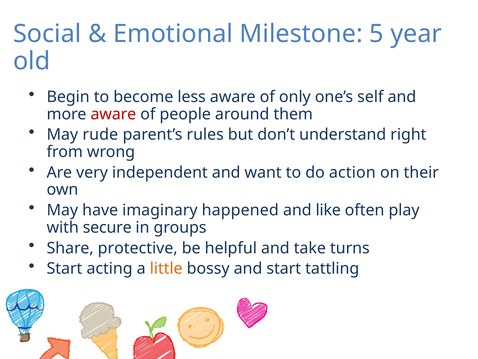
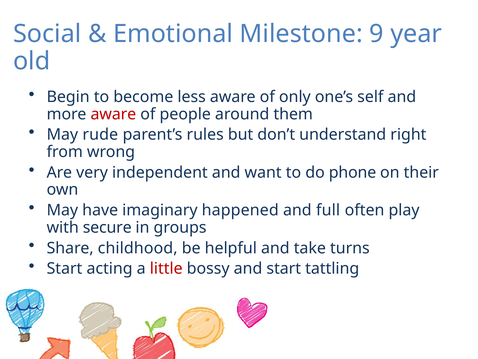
5: 5 -> 9 (377, 34)
action: action -> phone (353, 172)
like: like -> full (328, 210)
protective: protective -> childhood (138, 248)
little colour: orange -> red (166, 268)
